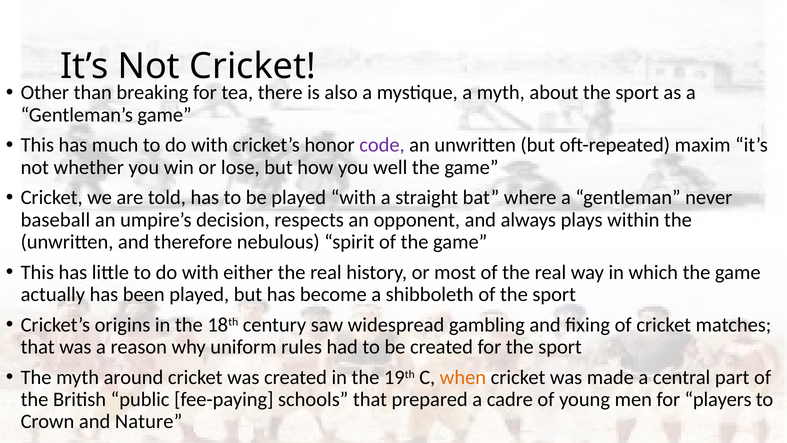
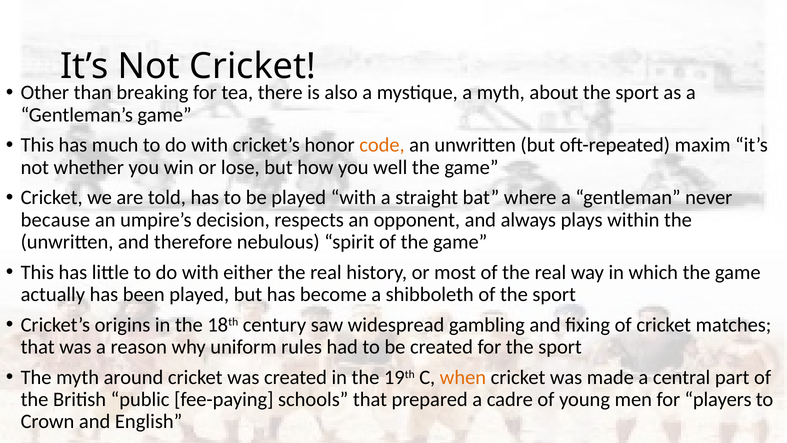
code colour: purple -> orange (382, 145)
baseball: baseball -> because (55, 220)
Nature: Nature -> English (149, 421)
